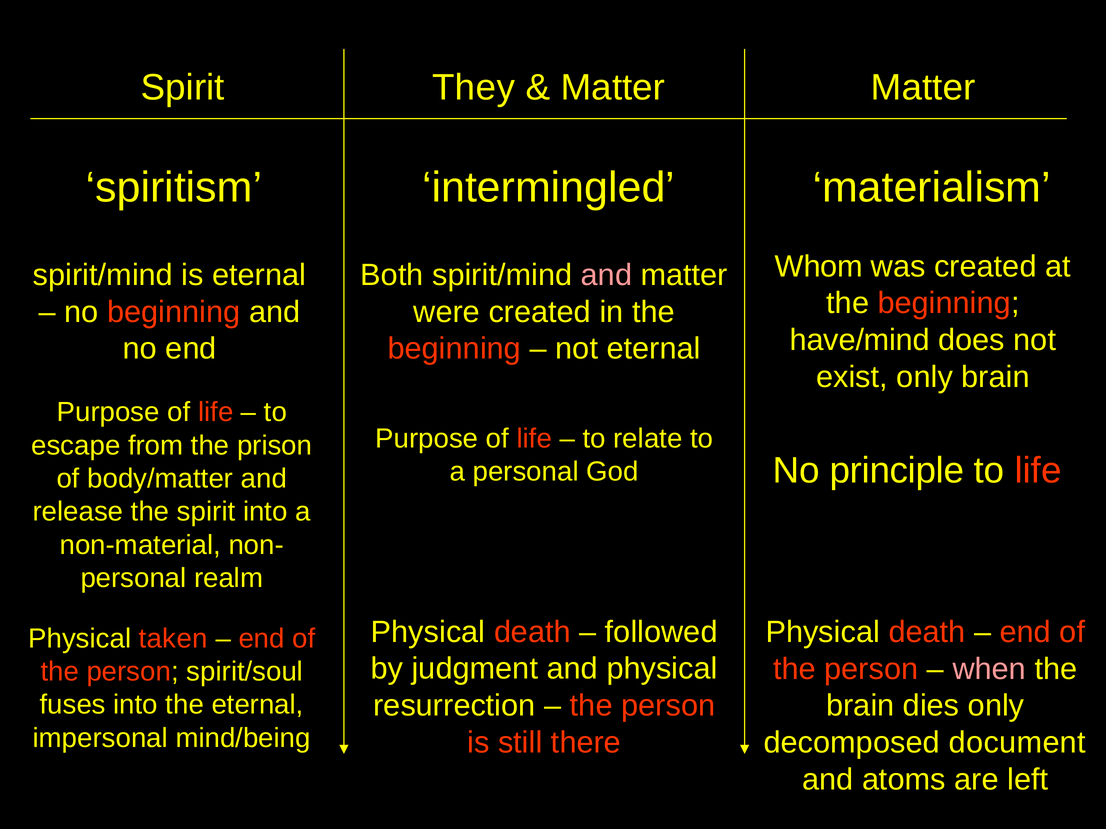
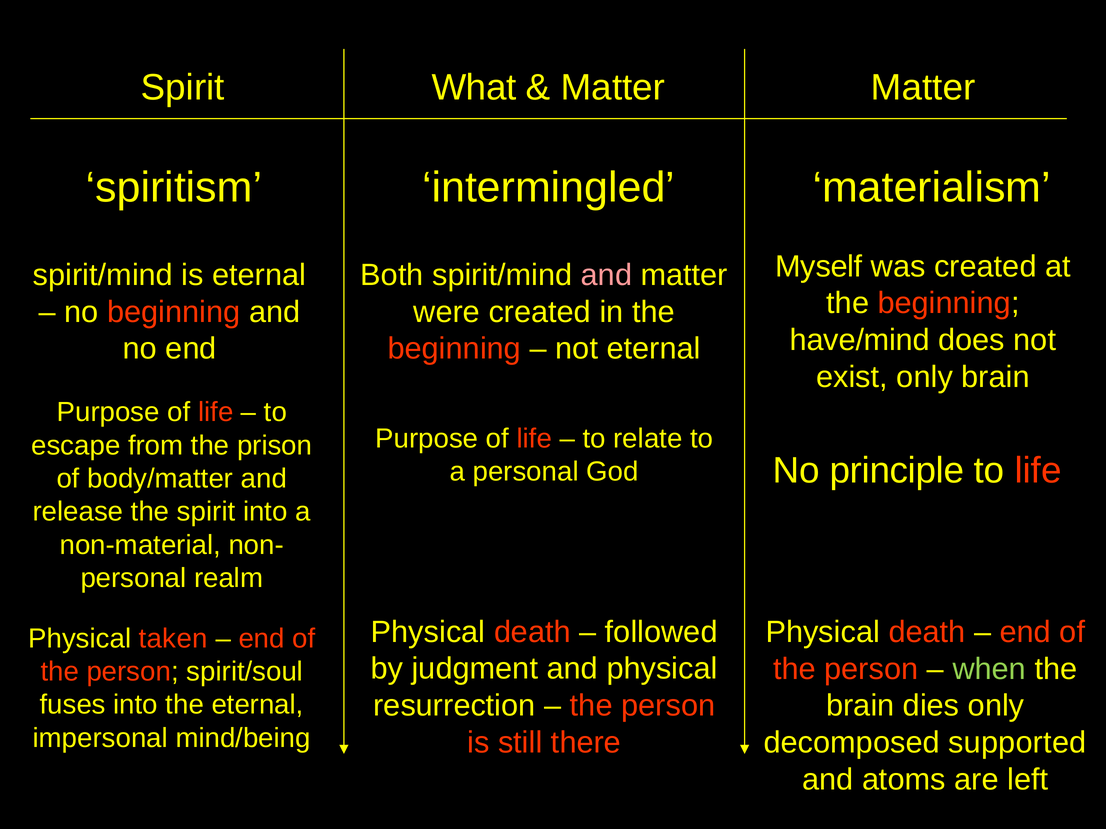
They: They -> What (474, 88)
Whom: Whom -> Myself (819, 267)
when colour: pink -> light green (989, 669)
document: document -> supported (1017, 743)
